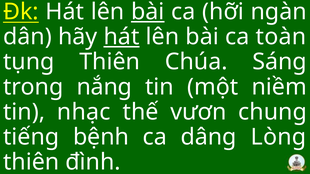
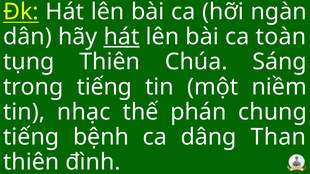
bài underline: present -> none (148, 12)
trong nắng: nắng -> tiếng (104, 87)
vươn: vươn -> phán (198, 112)
Lòng: Lòng -> Than (278, 137)
